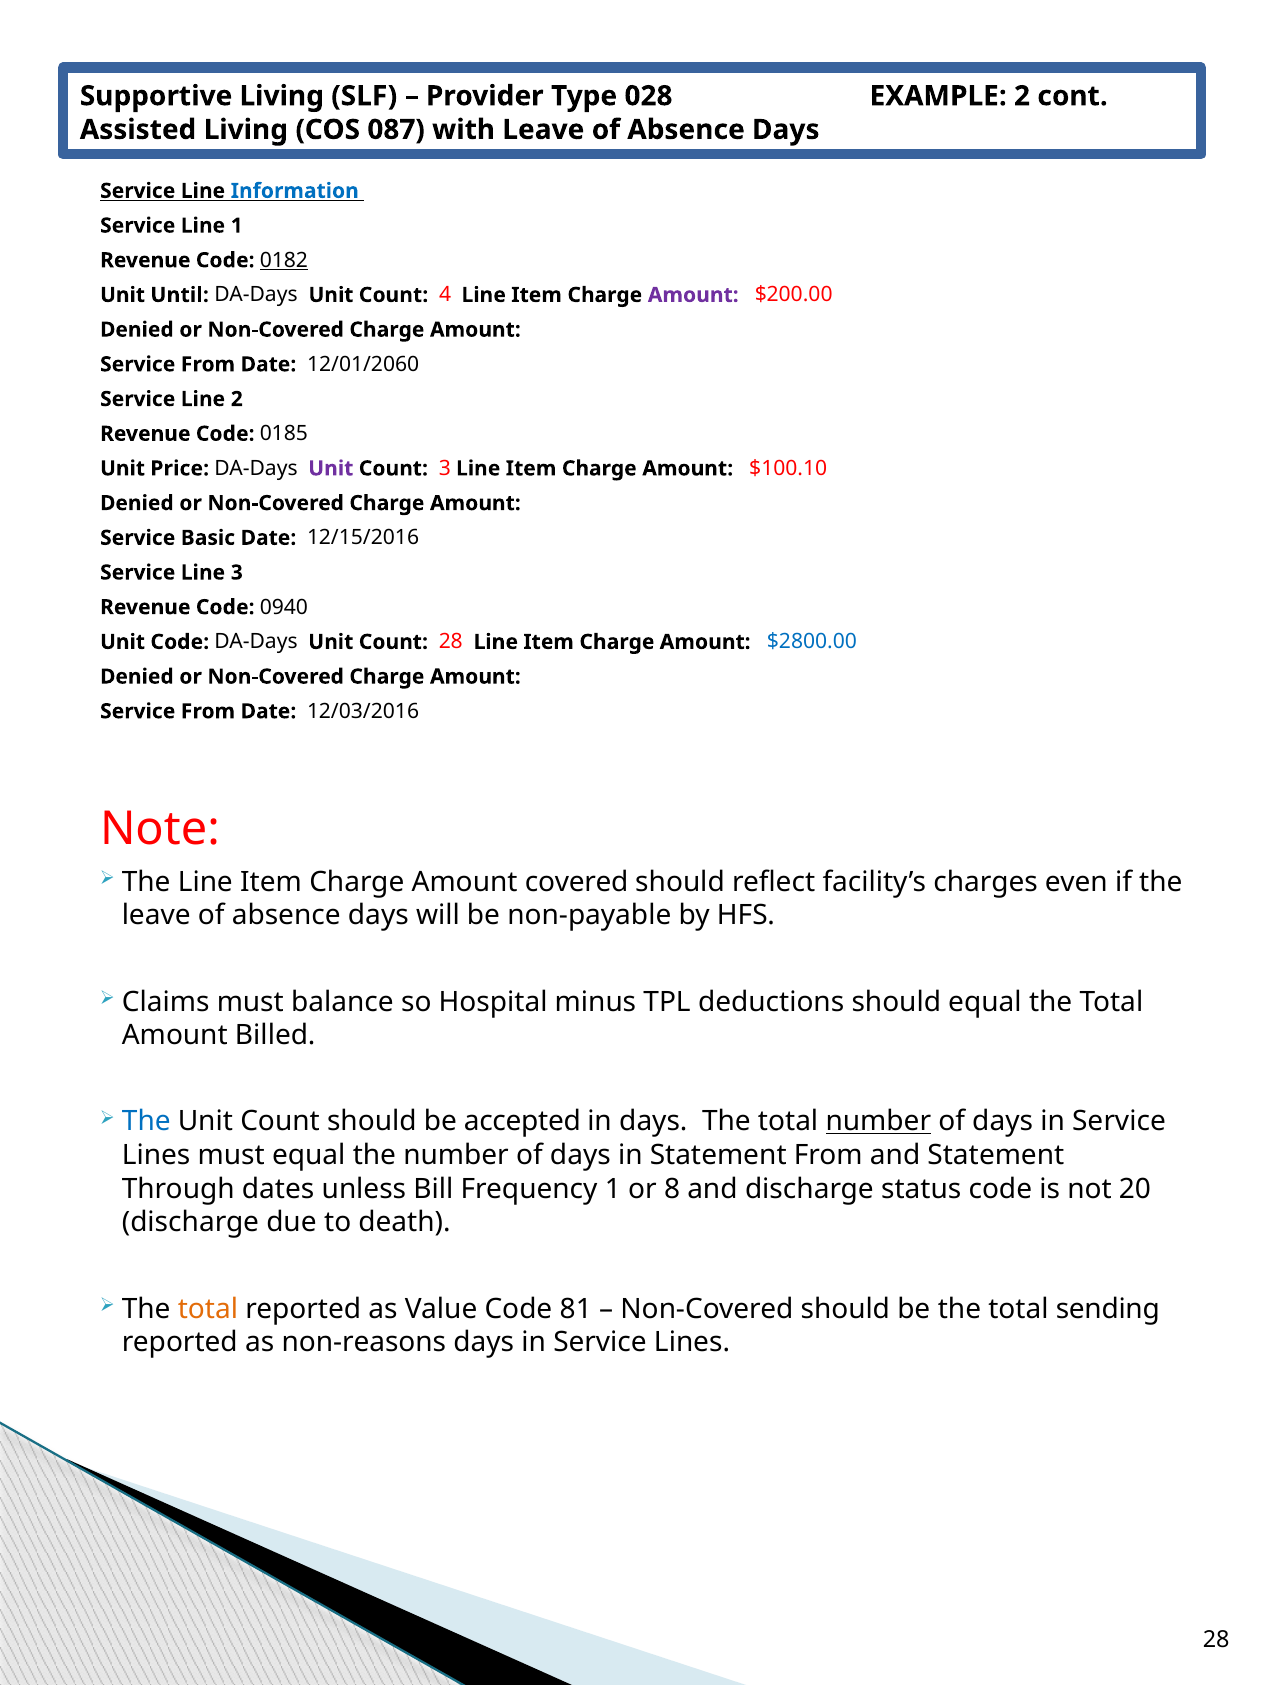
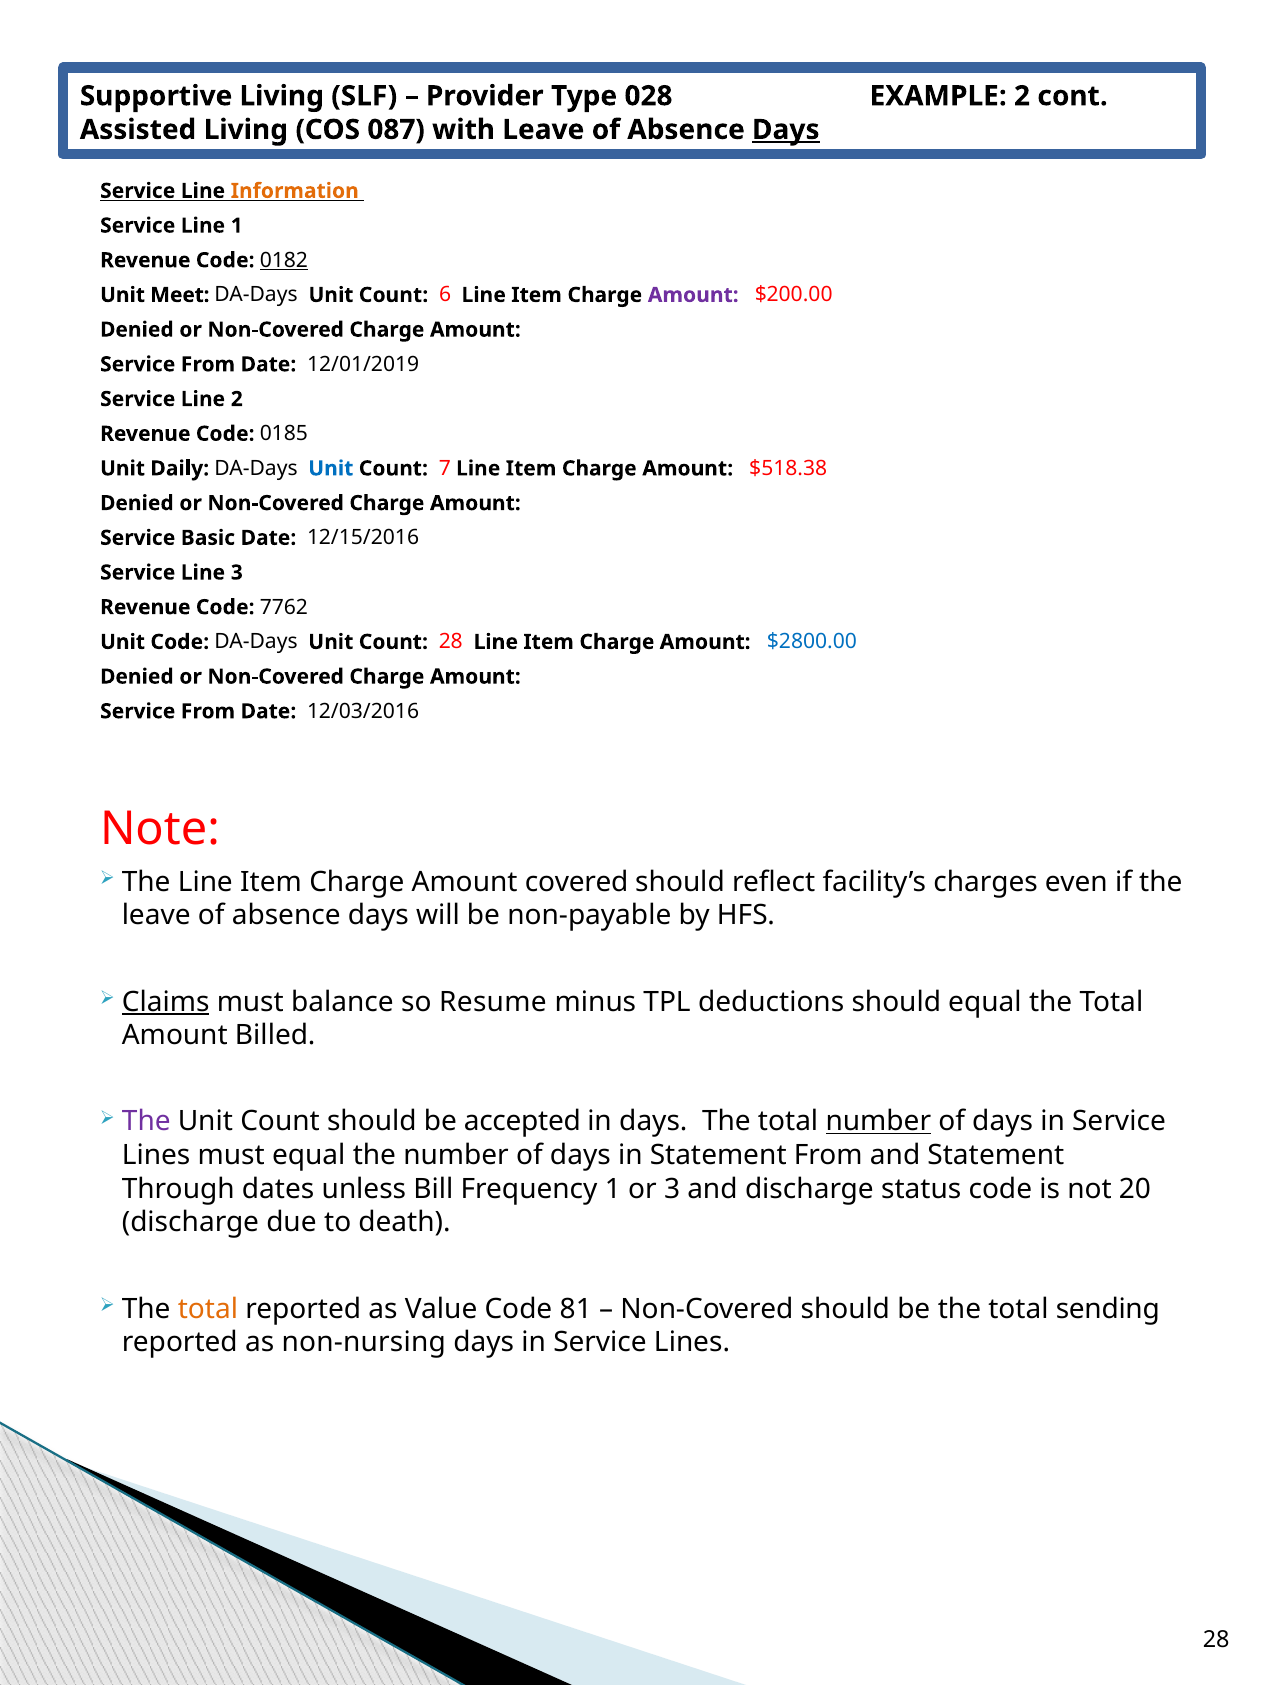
Days underline: none -> present (786, 130)
Information colour: blue -> orange (295, 191)
Until: Until -> Meet (180, 295)
4: 4 -> 6 (445, 295)
12/01/2060: 12/01/2060 -> 12/01/2019 (363, 364)
Price: Price -> Daily (180, 469)
Unit colour: purple -> blue (331, 469)
Count 3: 3 -> 7 (445, 469)
$100.10: $100.10 -> $518.38 (788, 469)
0940: 0940 -> 7762 (284, 607)
Claims underline: none -> present (166, 1002)
Hospital: Hospital -> Resume (493, 1002)
The colour: blue -> purple (146, 1122)
or 8: 8 -> 3 (672, 1189)
non-reasons: non-reasons -> non-nursing (364, 1343)
